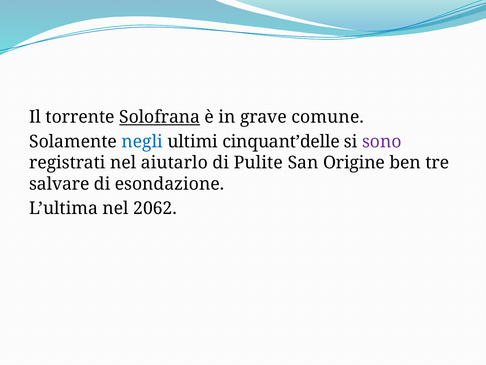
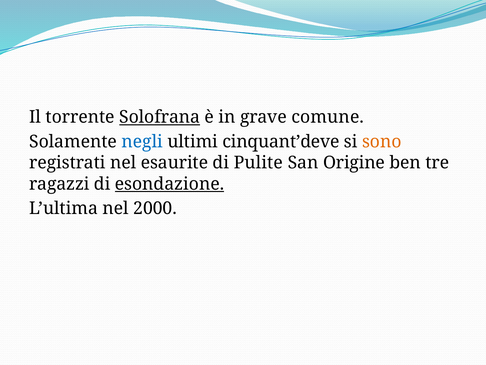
cinquant’delle: cinquant’delle -> cinquant’deve (281, 142)
sono colour: purple -> orange (382, 142)
aiutarlo: aiutarlo -> esaurite (174, 163)
salvare: salvare -> ragazzi (59, 184)
esondazione underline: none -> present (170, 184)
2062: 2062 -> 2000 (155, 208)
